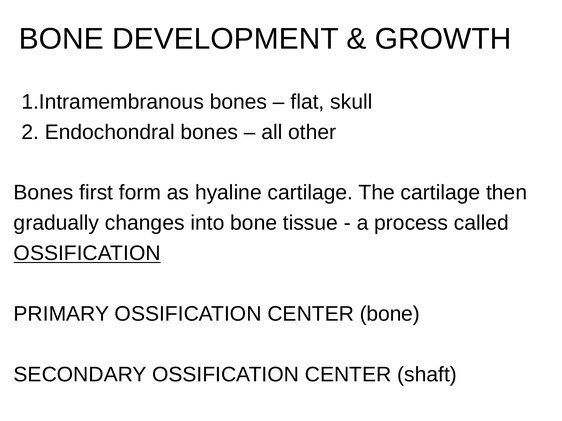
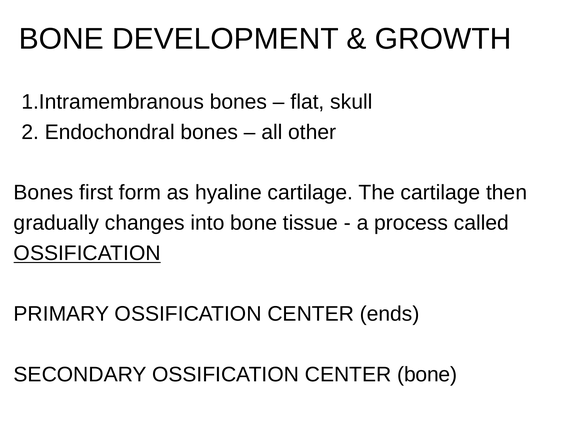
CENTER bone: bone -> ends (390, 314)
CENTER shaft: shaft -> bone (427, 375)
